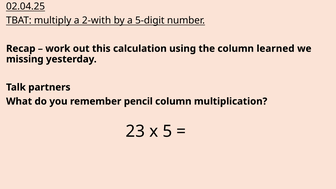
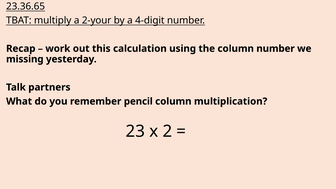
02.04.25: 02.04.25 -> 23.36.65 (26, 6)
2-with: 2-with -> 2-your (97, 20)
5-digit: 5-digit -> 4-digit (150, 20)
column learned: learned -> number (276, 49)
5: 5 -> 2 (167, 131)
